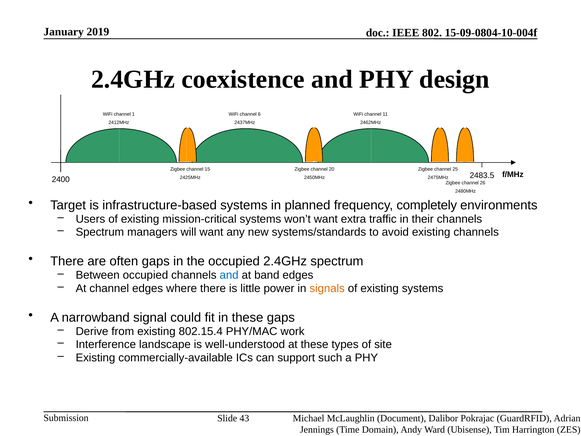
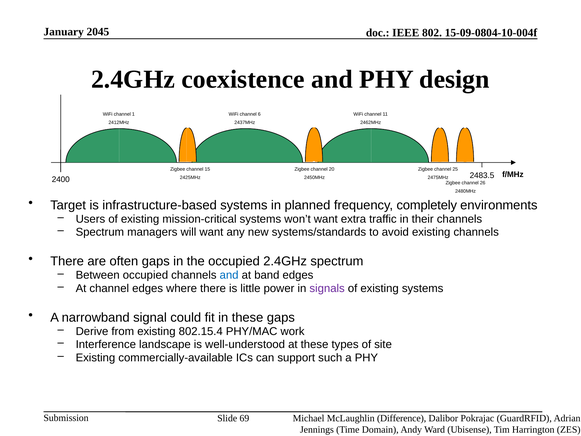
2019: 2019 -> 2045 (98, 32)
signals colour: orange -> purple (327, 288)
43: 43 -> 69 (244, 418)
Document: Document -> Difference (402, 418)
